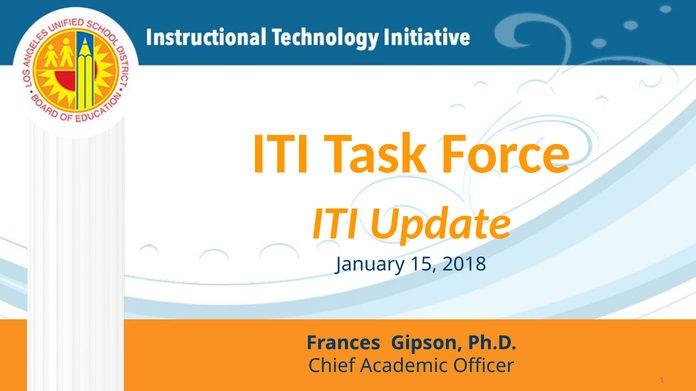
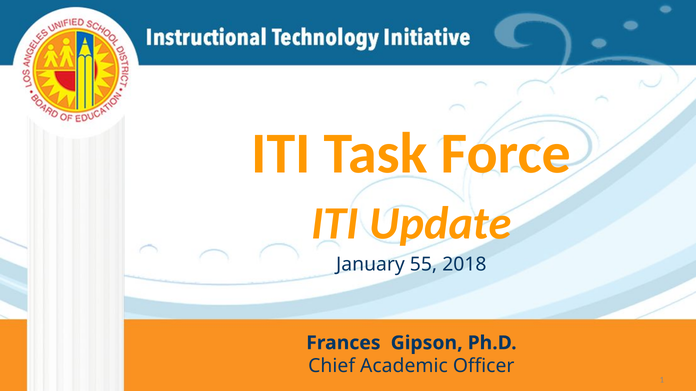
15: 15 -> 55 (423, 265)
